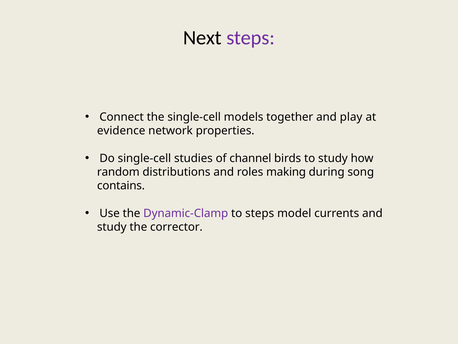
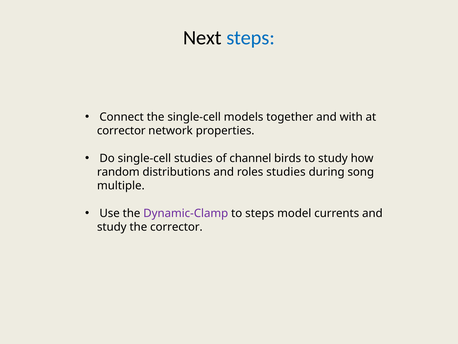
steps colour: purple -> blue (251, 38)
play: play -> with (351, 117)
evidence: evidence -> corrector (121, 131)
roles making: making -> studies (286, 172)
contains: contains -> multiple (121, 185)
